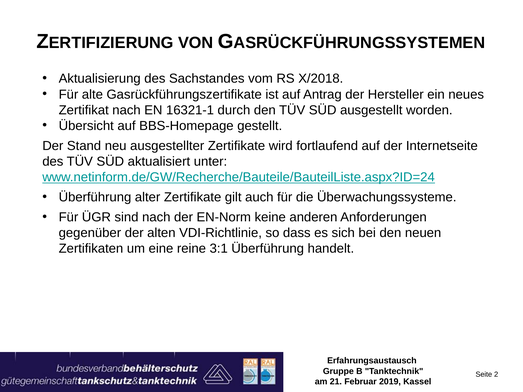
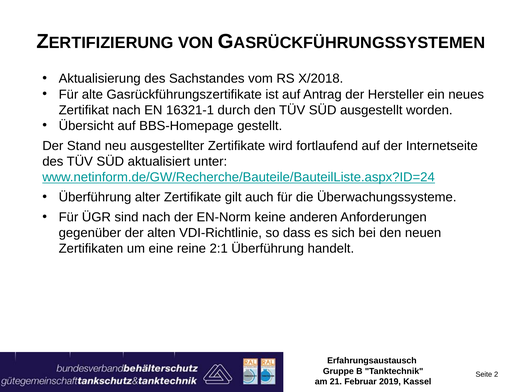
3:1: 3:1 -> 2:1 (219, 249)
